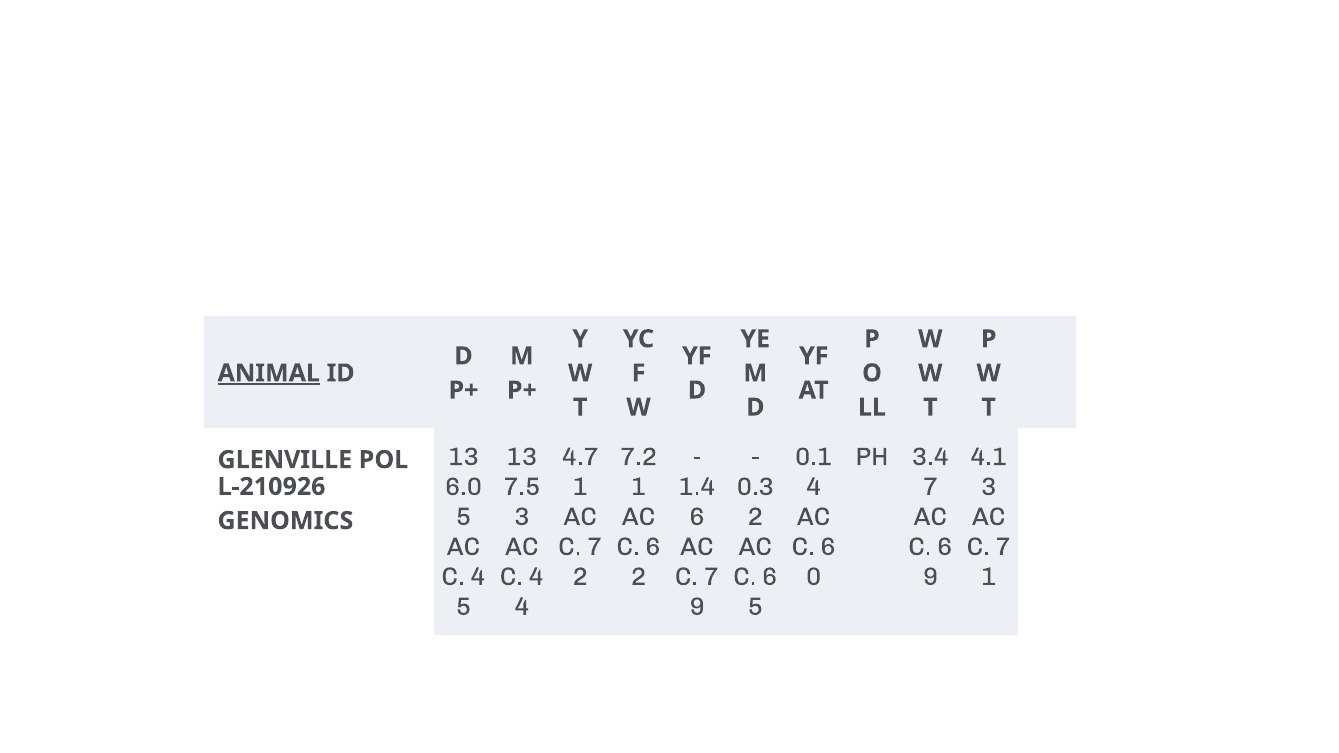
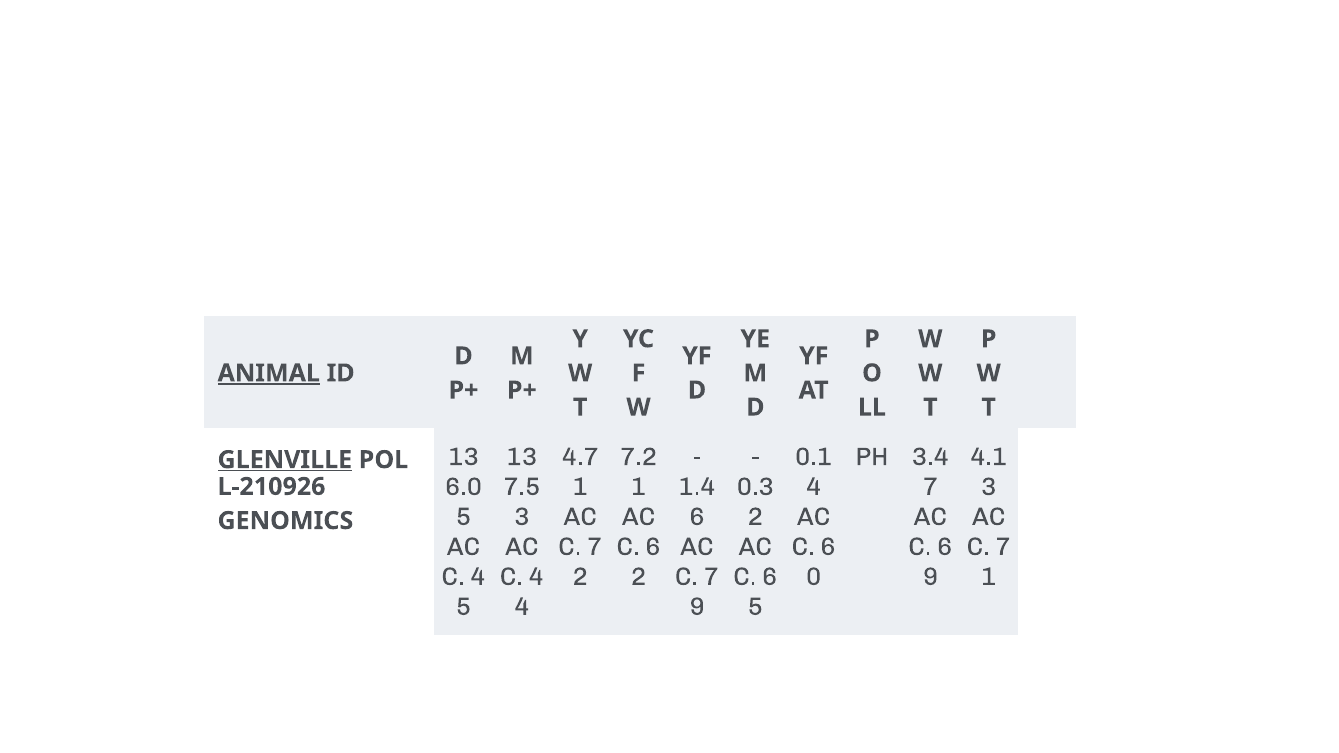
GLENVILLE underline: none -> present (285, 460)
